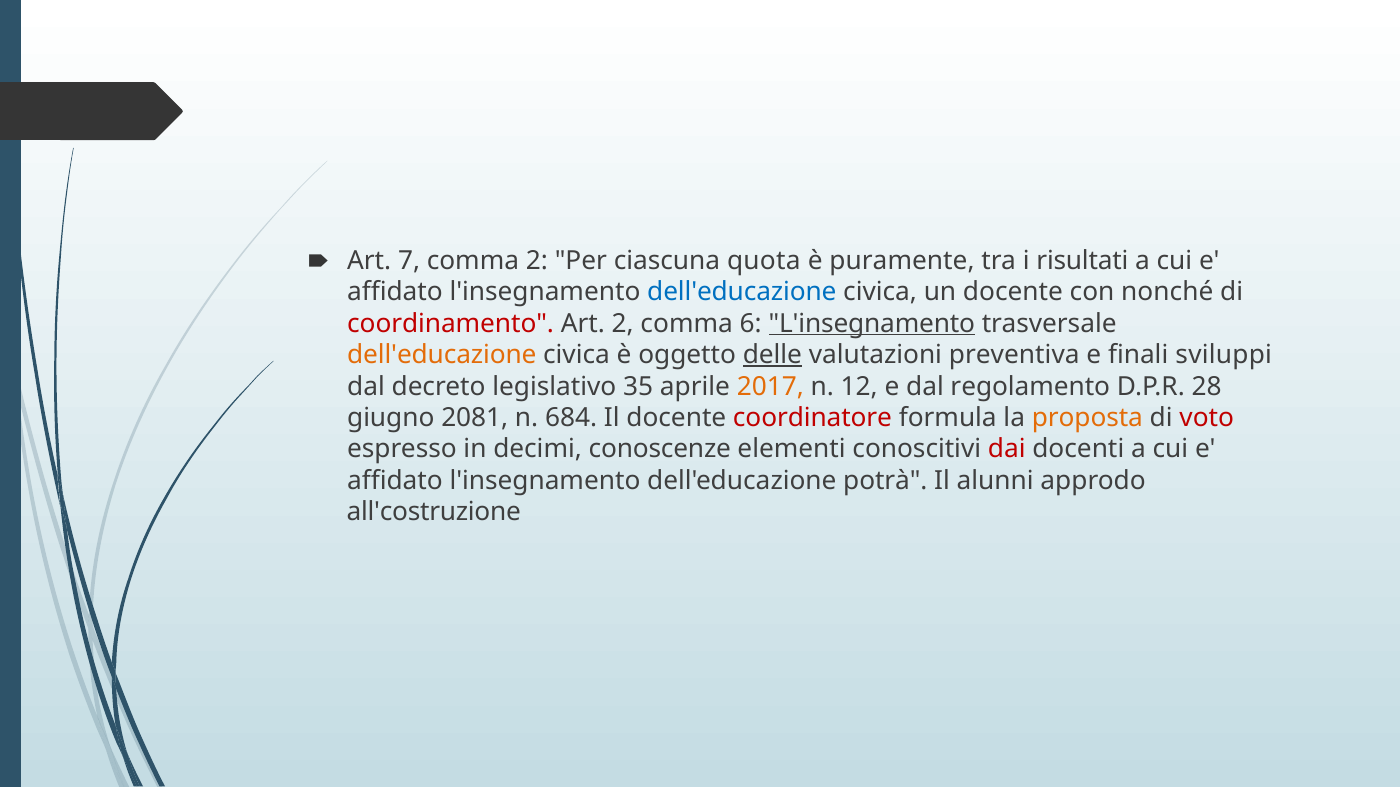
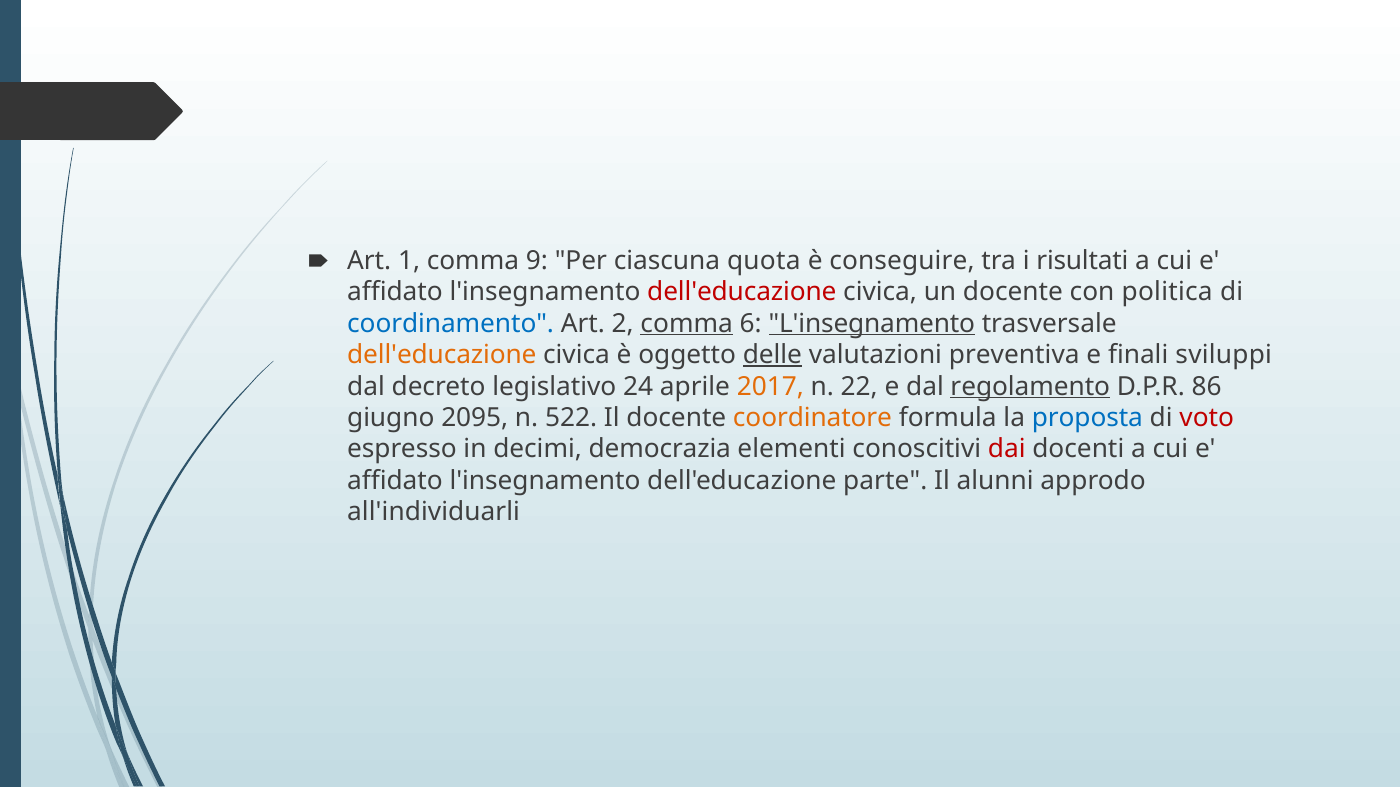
7: 7 -> 1 (409, 261)
comma 2: 2 -> 9 (537, 261)
puramente: puramente -> conseguire (902, 261)
dell'educazione colour: blue -> red (742, 292)
nonché: nonché -> politica (1167, 292)
coordinamento colour: red -> blue (451, 324)
comma underline: none -> present (687, 324)
35: 35 -> 24 (638, 387)
12: 12 -> 22 (859, 387)
regolamento underline: none -> present (1030, 387)
28: 28 -> 86 (1207, 387)
2081: 2081 -> 2095 (475, 418)
684: 684 -> 522 (571, 418)
coordinatore colour: red -> orange (812, 418)
proposta colour: orange -> blue (1087, 418)
conoscenze: conoscenze -> democrazia (660, 450)
potrà: potrà -> parte (885, 481)
all'costruzione: all'costruzione -> all'individuarli (434, 513)
